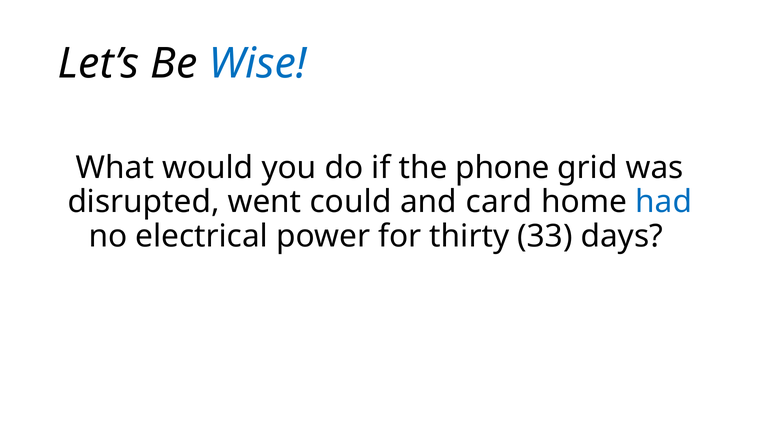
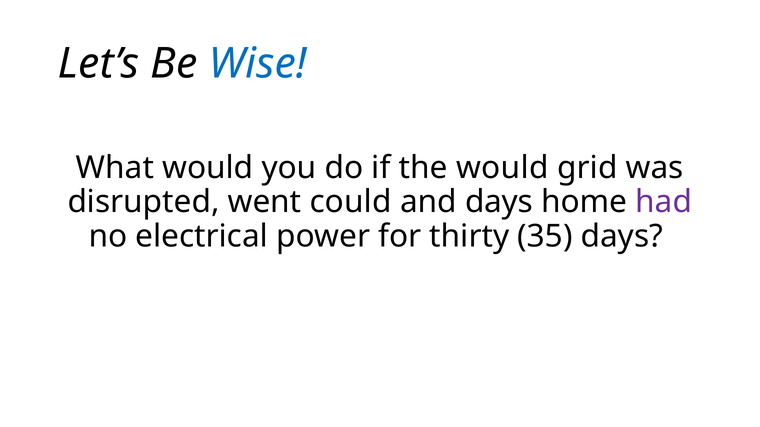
the phone: phone -> would (502, 168)
and card: card -> days (499, 202)
had colour: blue -> purple (664, 202)
33: 33 -> 35 (545, 236)
